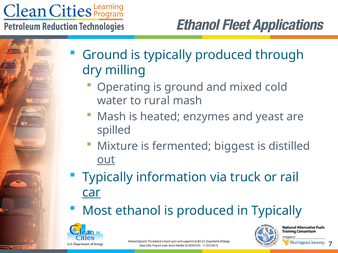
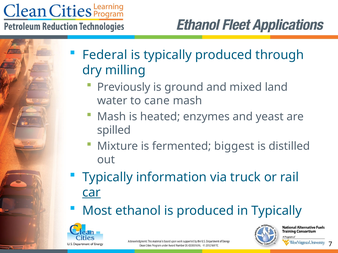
Ground: Ground -> Federal (105, 55)
Operating: Operating -> Previously (124, 87)
cold: cold -> land (276, 87)
rural: rural -> cane (157, 101)
out underline: present -> none (106, 160)
